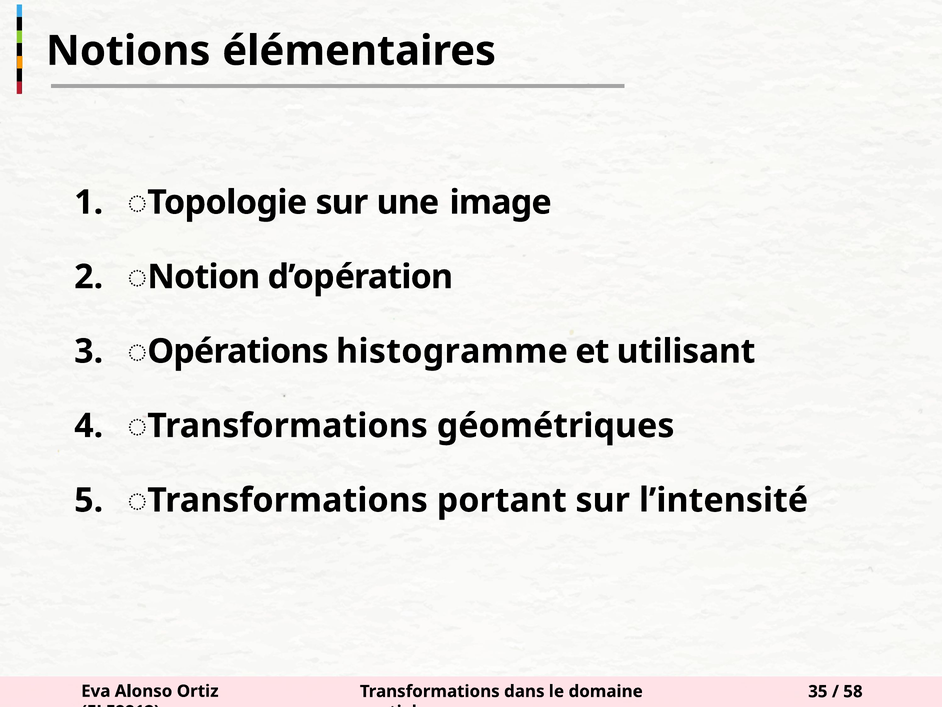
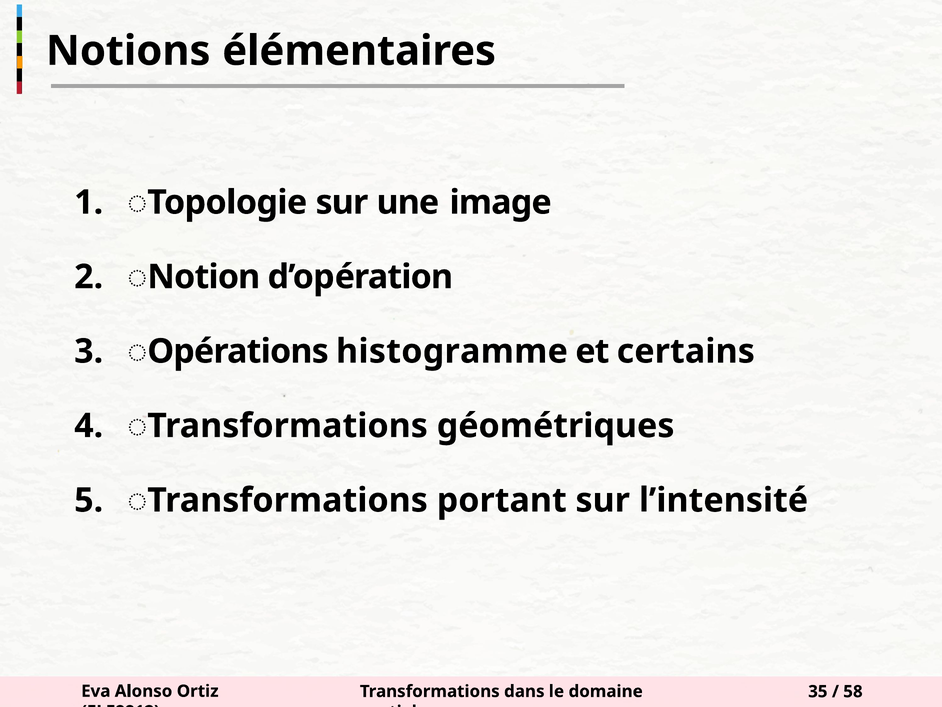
utilisant: utilisant -> certains (686, 351)
